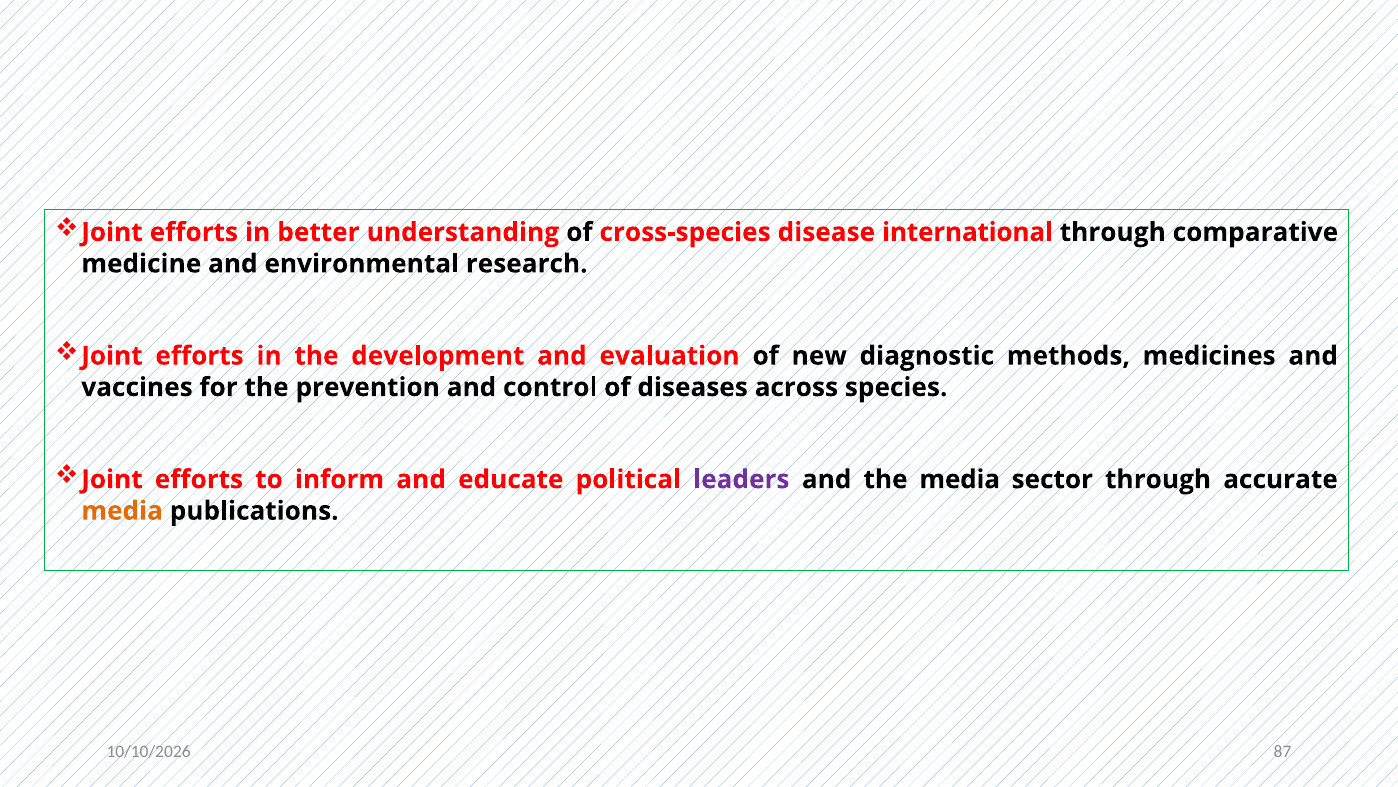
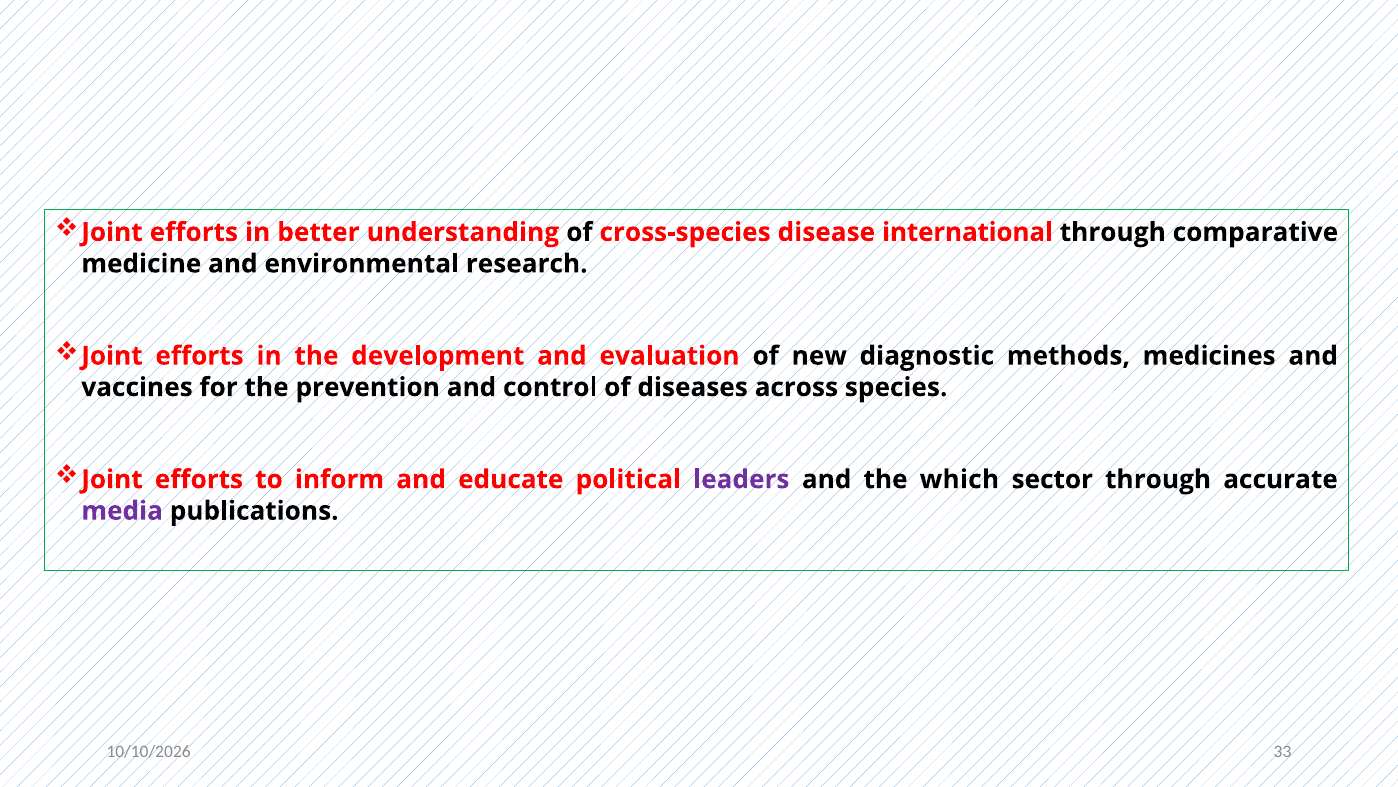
the media: media -> which (959, 479)
media colour: orange -> purple (122, 511)
87: 87 -> 33 (1283, 751)
